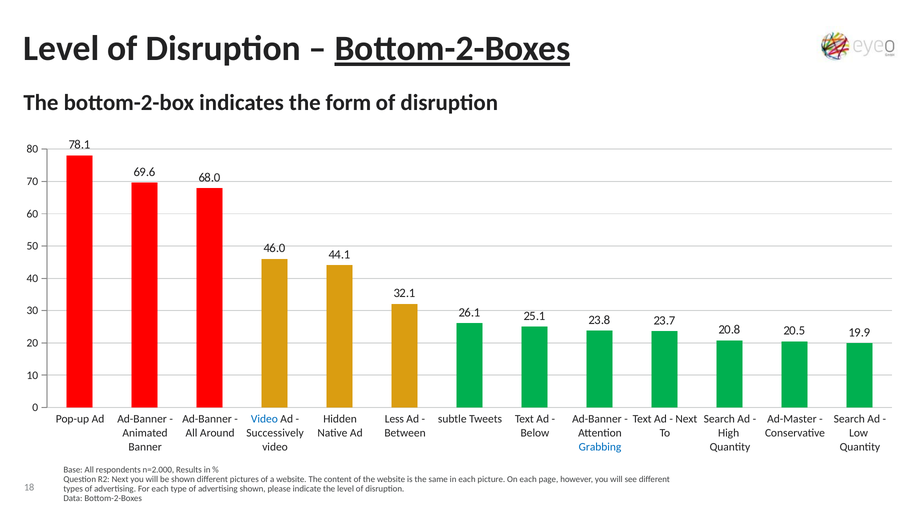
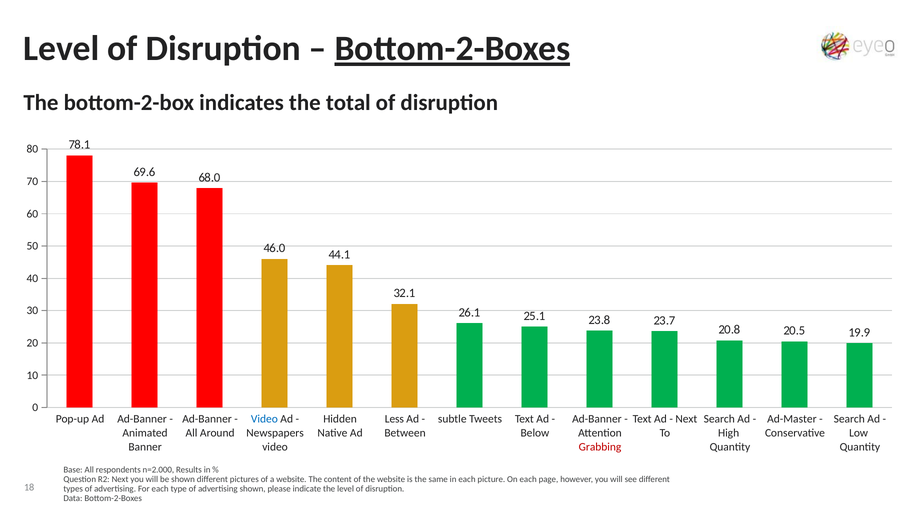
form: form -> total (348, 103)
Successively: Successively -> Newspapers (275, 433)
Grabbing colour: blue -> red (600, 447)
